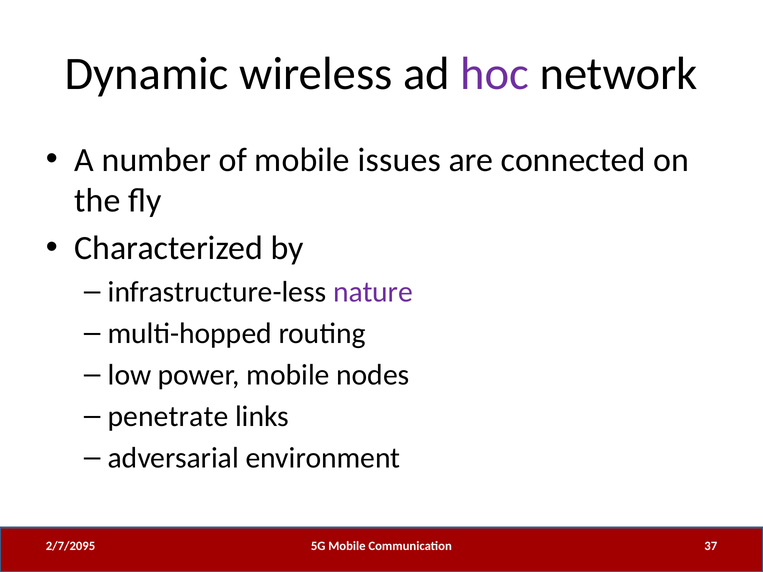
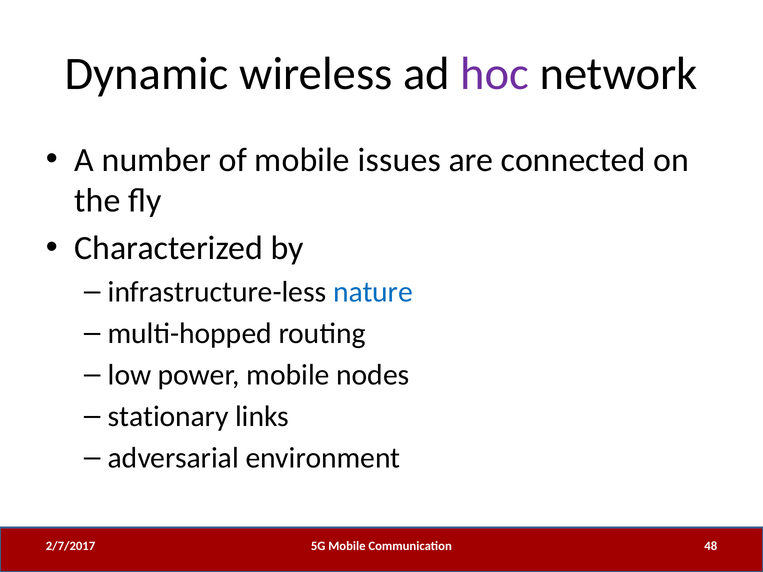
nature colour: purple -> blue (373, 292)
penetrate: penetrate -> stationary (168, 417)
37: 37 -> 48 (711, 546)
2/7/2095: 2/7/2095 -> 2/7/2017 (70, 546)
